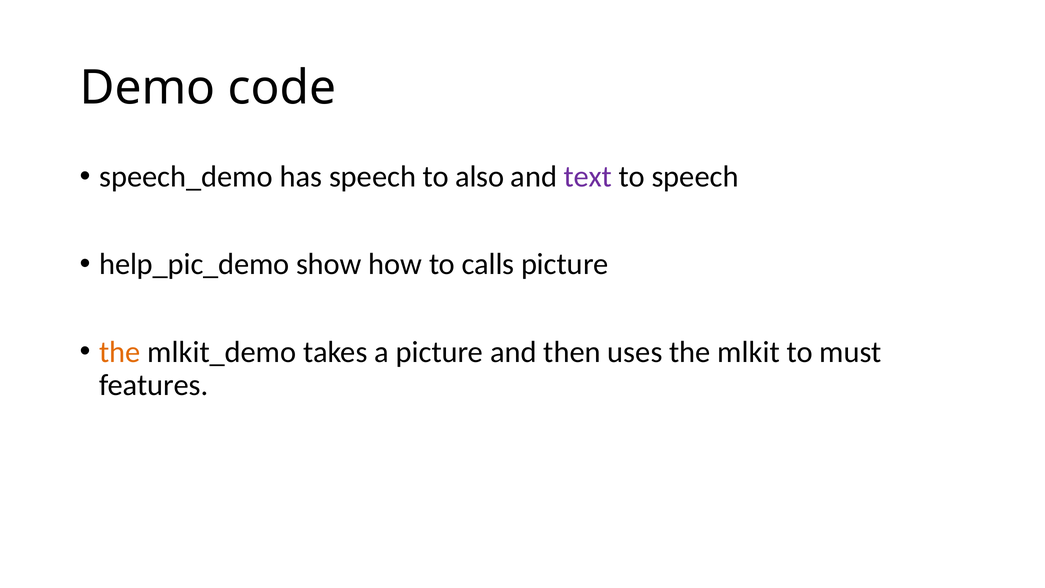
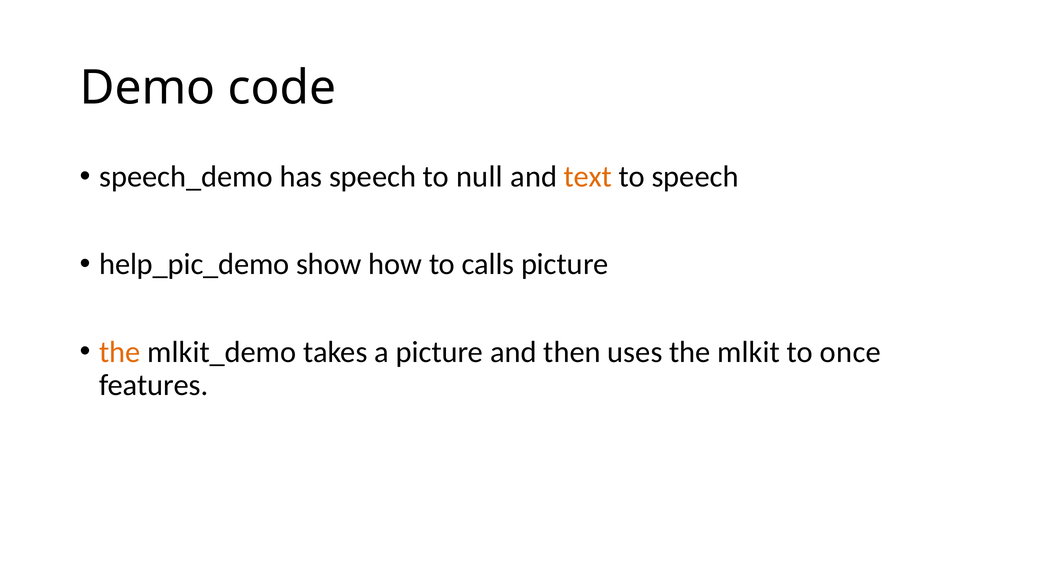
also: also -> null (480, 177)
text colour: purple -> orange (588, 177)
must: must -> once (850, 352)
